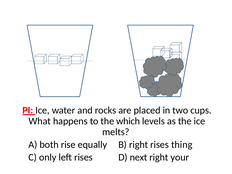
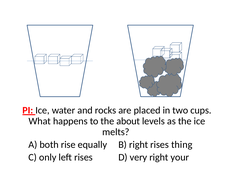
which: which -> about (128, 121)
next: next -> very (138, 157)
